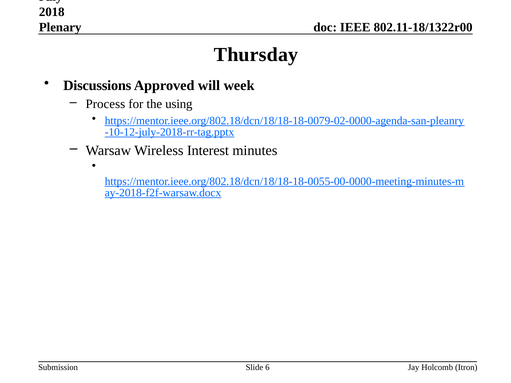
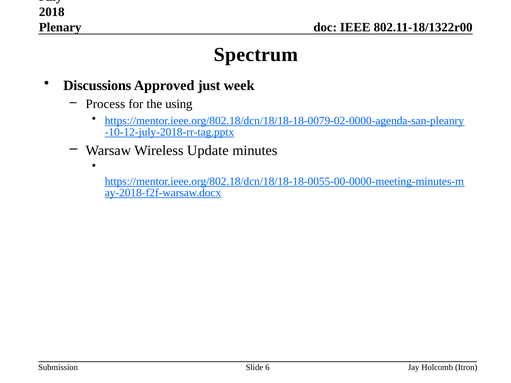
Thursday: Thursday -> Spectrum (256, 55)
will: will -> just (209, 86)
Interest: Interest -> Update (208, 151)
